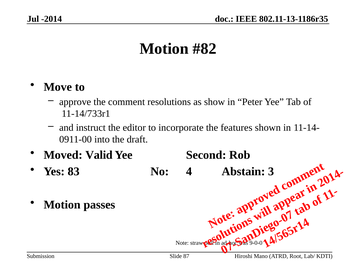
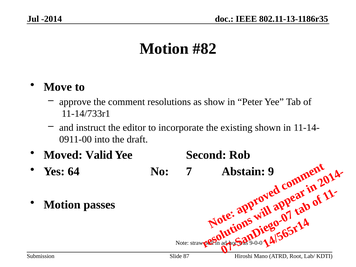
features: features -> existing (237, 127)
83: 83 -> 64 (74, 172)
No 4: 4 -> 7 (189, 172)
3: 3 -> 9 (271, 172)
